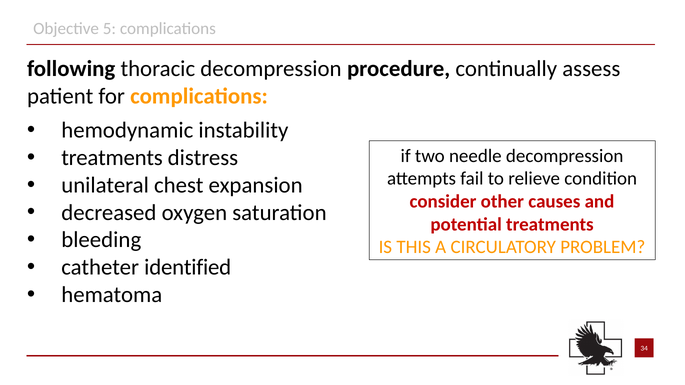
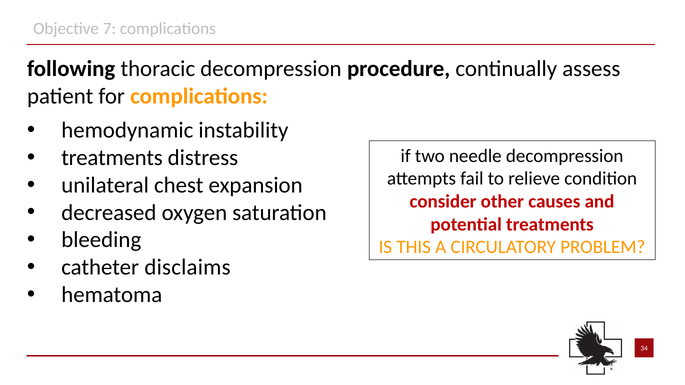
5: 5 -> 7 (109, 29)
identified: identified -> disclaims (188, 268)
